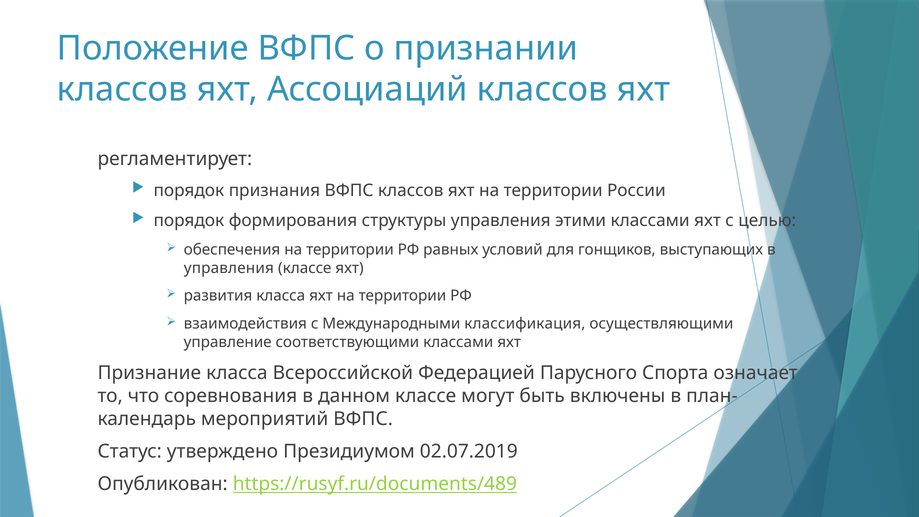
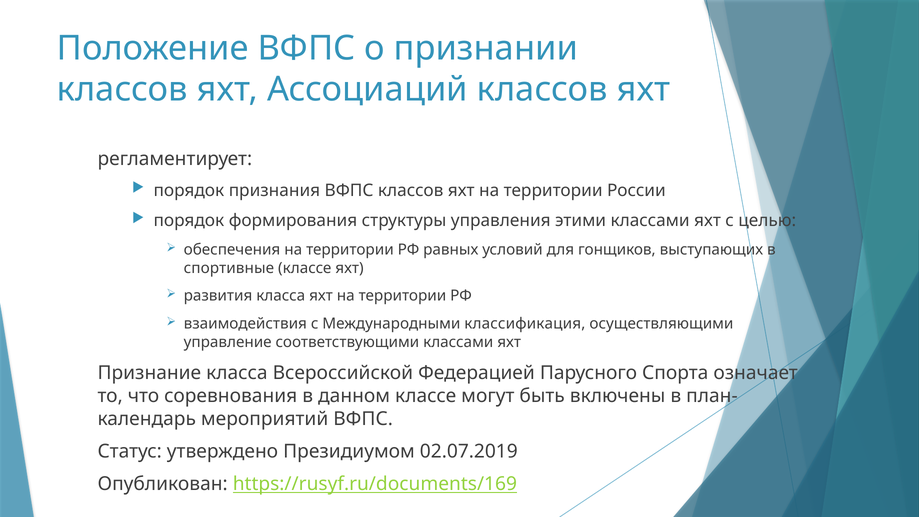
управления: управления -> спортивные (229, 268)
https://rusyf.ru/documents/489: https://rusyf.ru/documents/489 -> https://rusyf.ru/documents/169 (375, 484)
